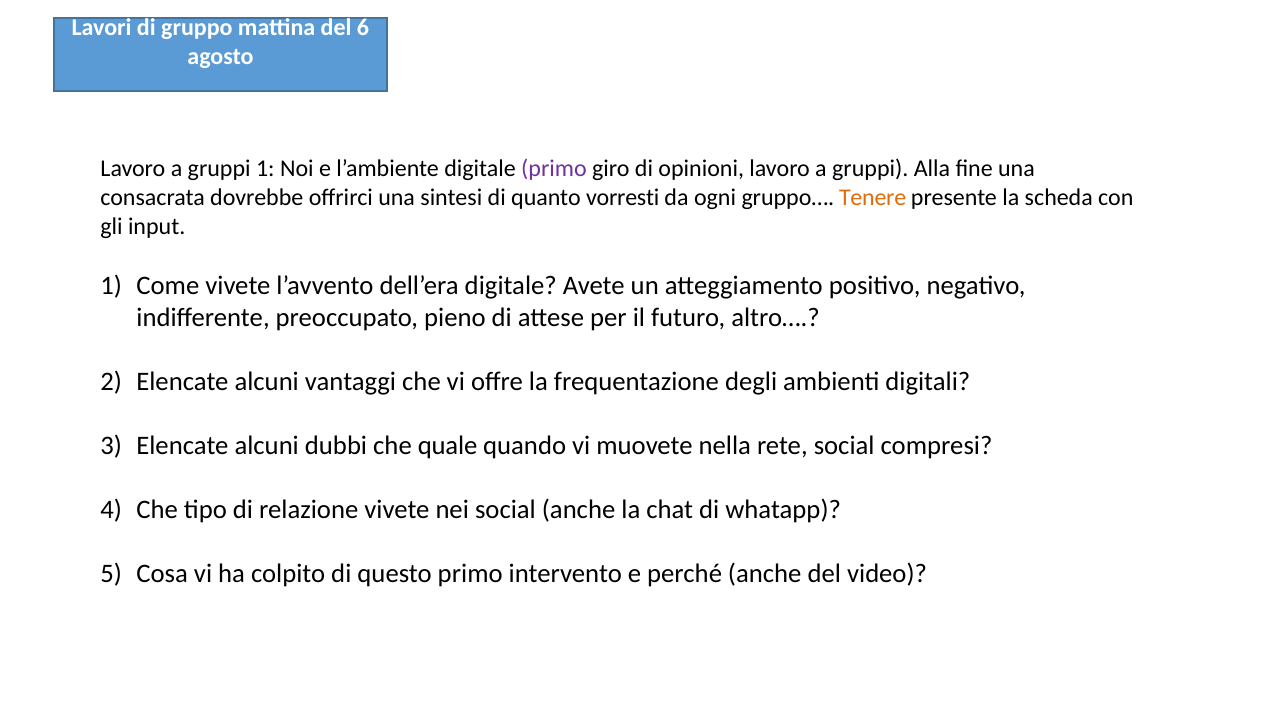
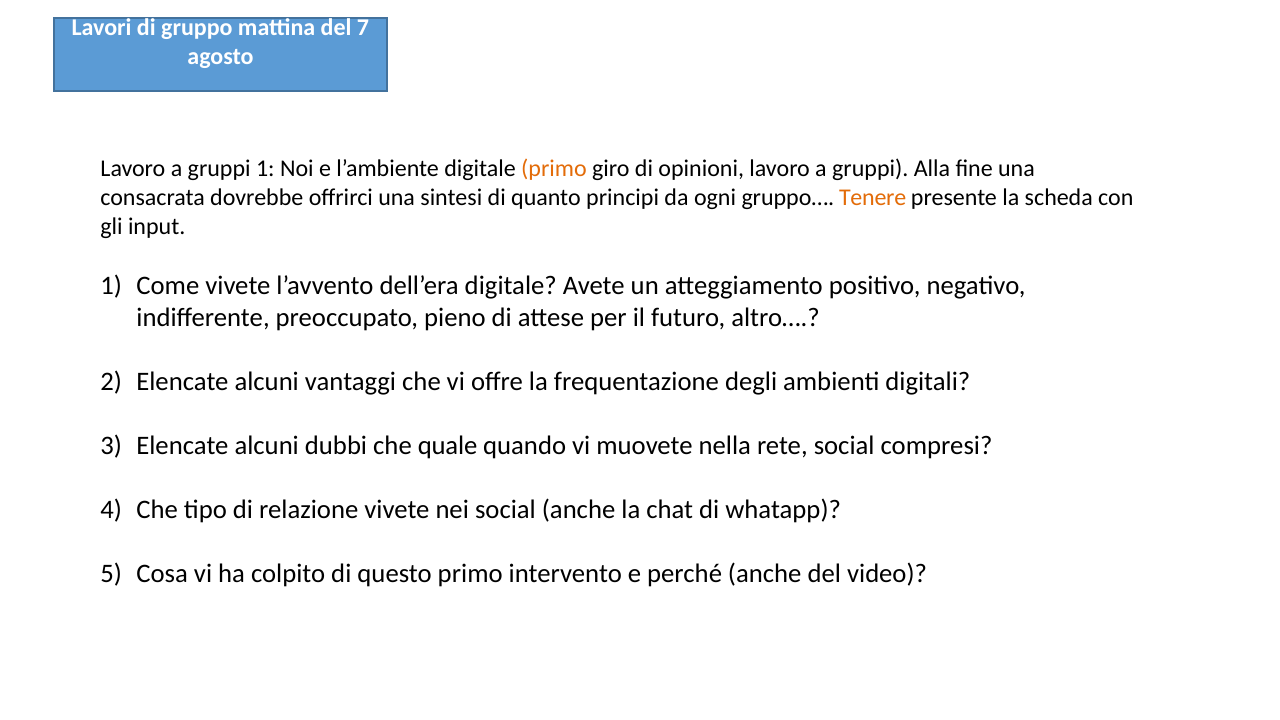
6: 6 -> 7 (363, 27)
primo colour: purple -> orange (554, 169)
vorresti: vorresti -> principi (623, 198)
